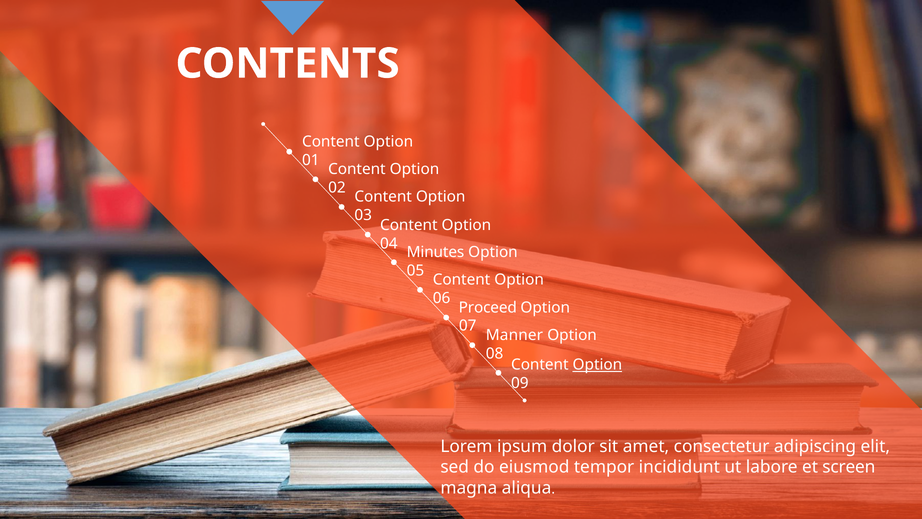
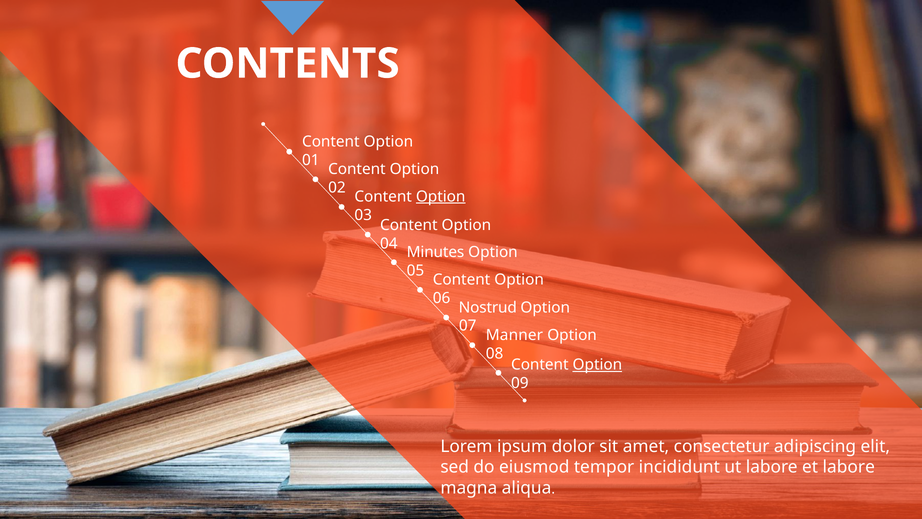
Option underline: none -> present (441, 196)
Proceed: Proceed -> Nostrud (488, 307)
et screen: screen -> labore (849, 467)
